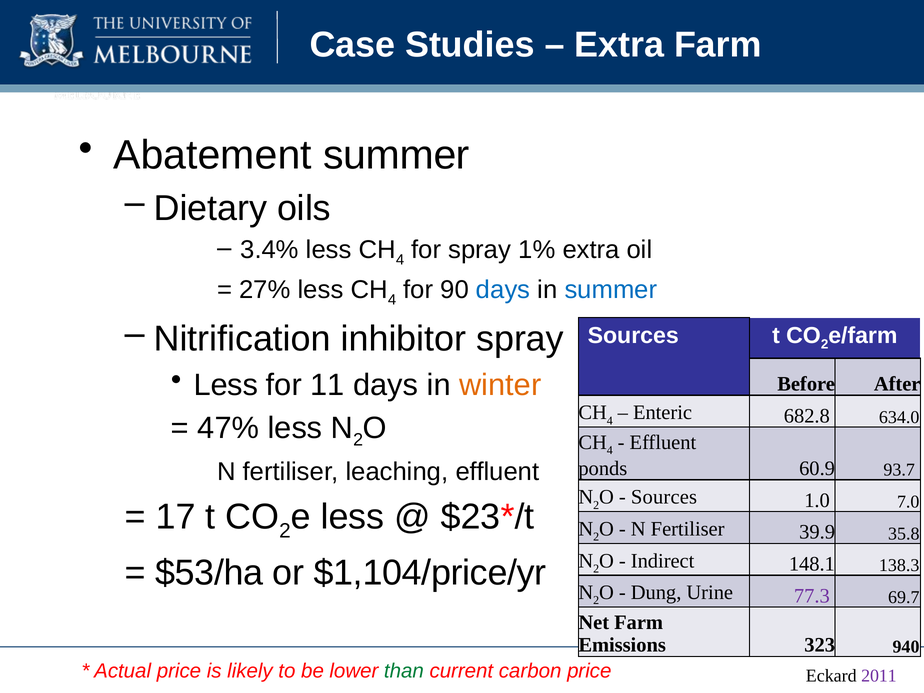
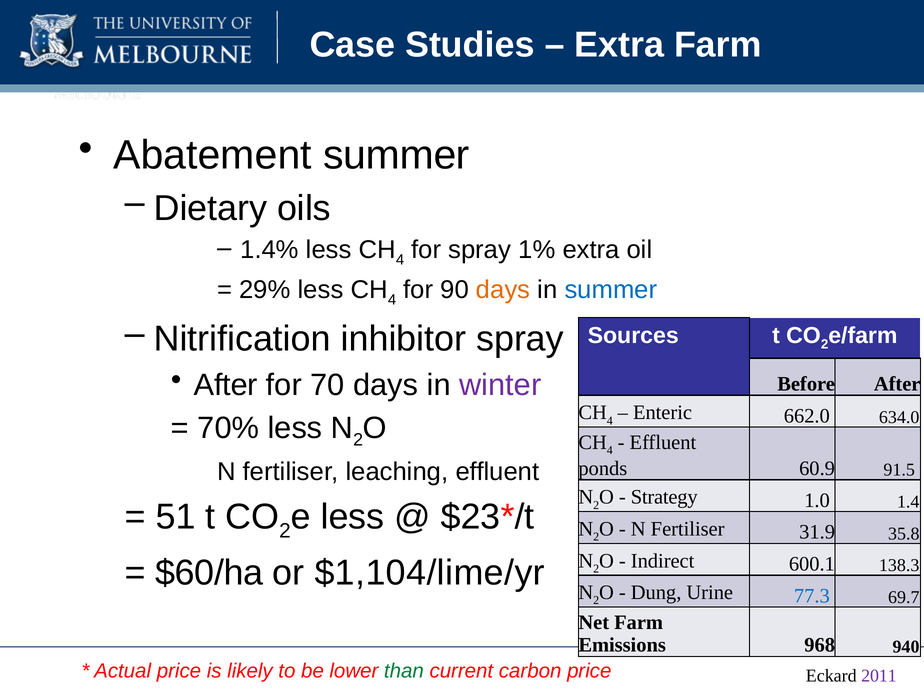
3.4%: 3.4% -> 1.4% (269, 250)
27%: 27% -> 29% (265, 290)
days colour: blue -> orange (503, 290)
Less: Less -> After (226, 385)
11: 11 -> 70 (327, 385)
winter colour: orange -> purple (500, 385)
682.8: 682.8 -> 662.0 (807, 416)
47%: 47% -> 70% (228, 428)
93.7: 93.7 -> 91.5 (899, 470)
Sources: Sources -> Strategy (664, 497)
7.0: 7.0 -> 1.4 (908, 502)
17: 17 -> 51 (176, 517)
39.9: 39.9 -> 31.9 (817, 532)
148.1: 148.1 -> 600.1 (812, 564)
$53/ha: $53/ha -> $60/ha (209, 573)
$1,104/price/yr: $1,104/price/yr -> $1,104/lime/yr (430, 573)
77.3 colour: purple -> blue (812, 596)
323: 323 -> 968 (820, 645)
